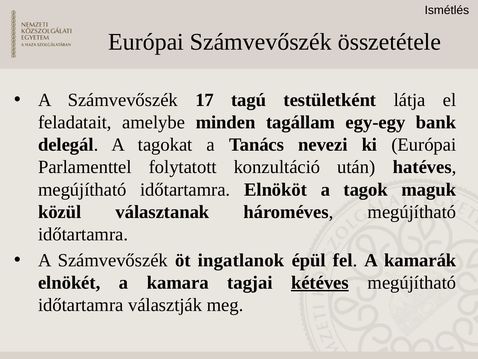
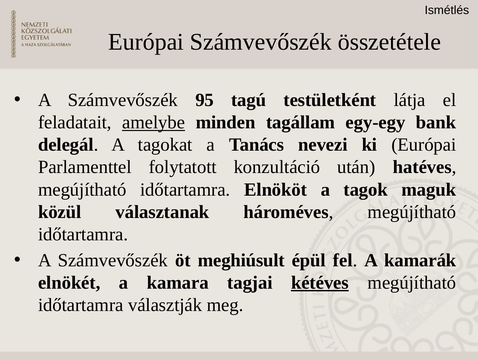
17: 17 -> 95 (205, 100)
amelybe underline: none -> present (154, 122)
ingatlanok: ingatlanok -> meghiúsult (241, 260)
